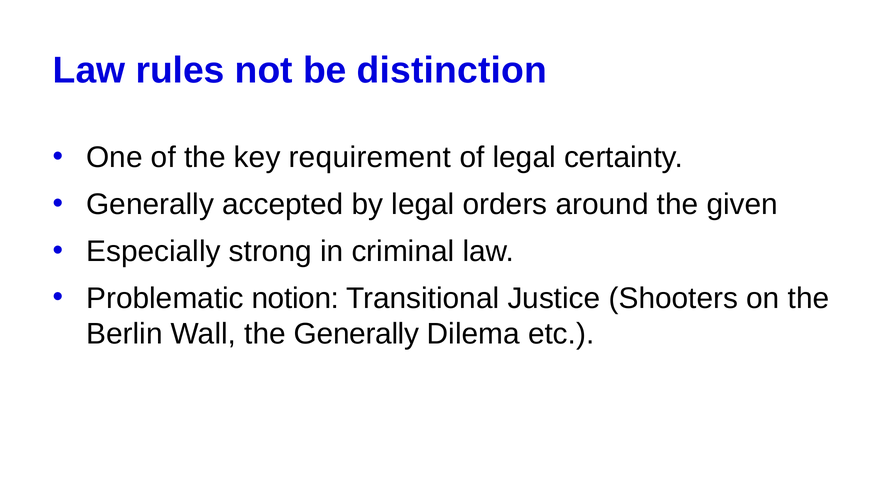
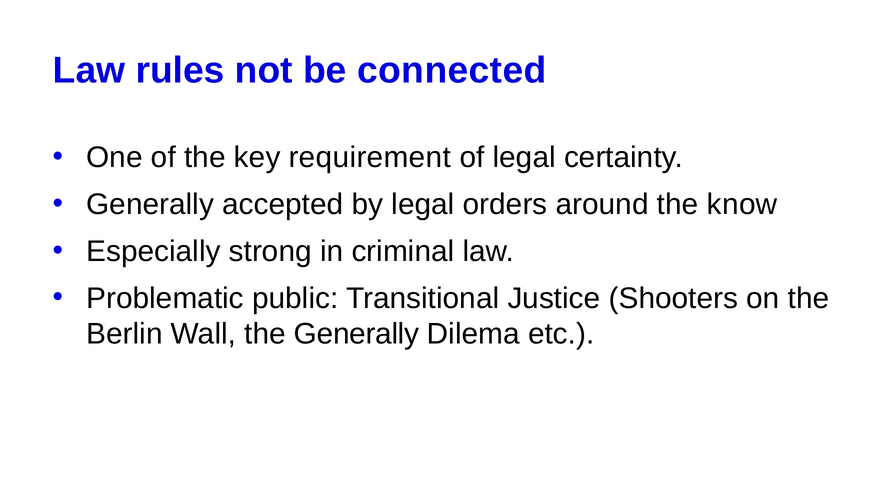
distinction: distinction -> connected (452, 70)
given: given -> know (742, 204)
notion: notion -> public (295, 298)
